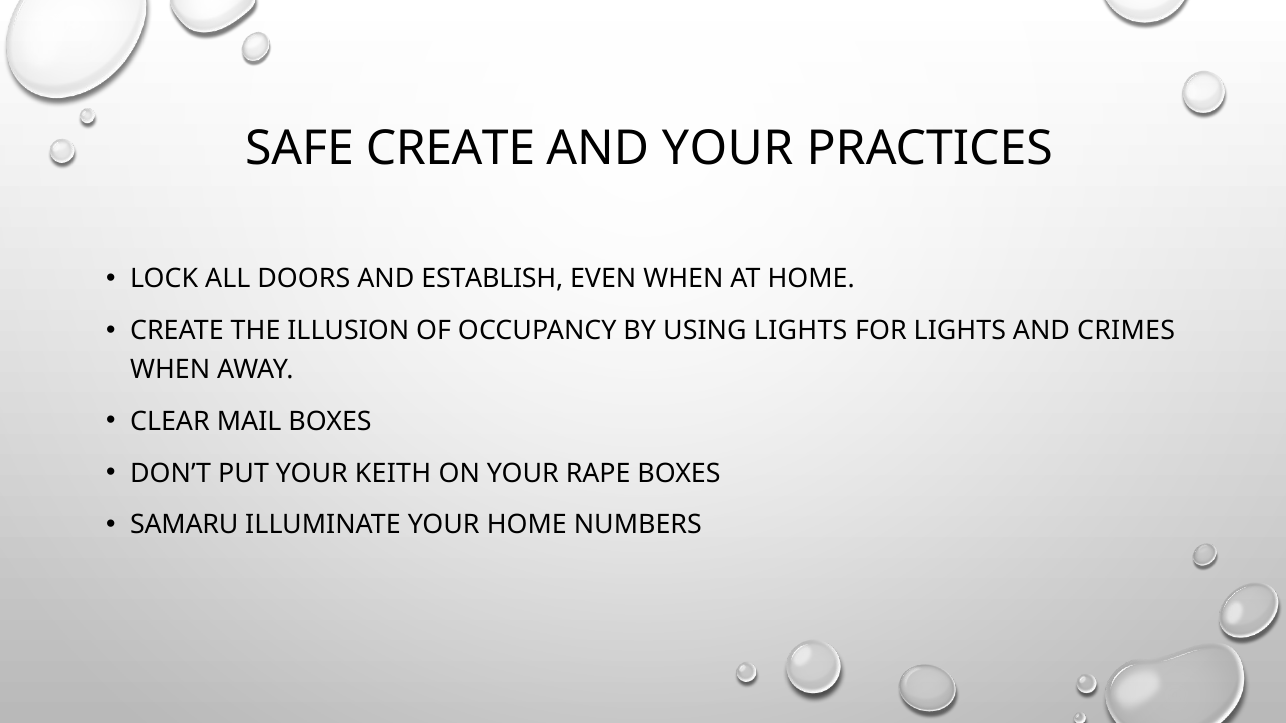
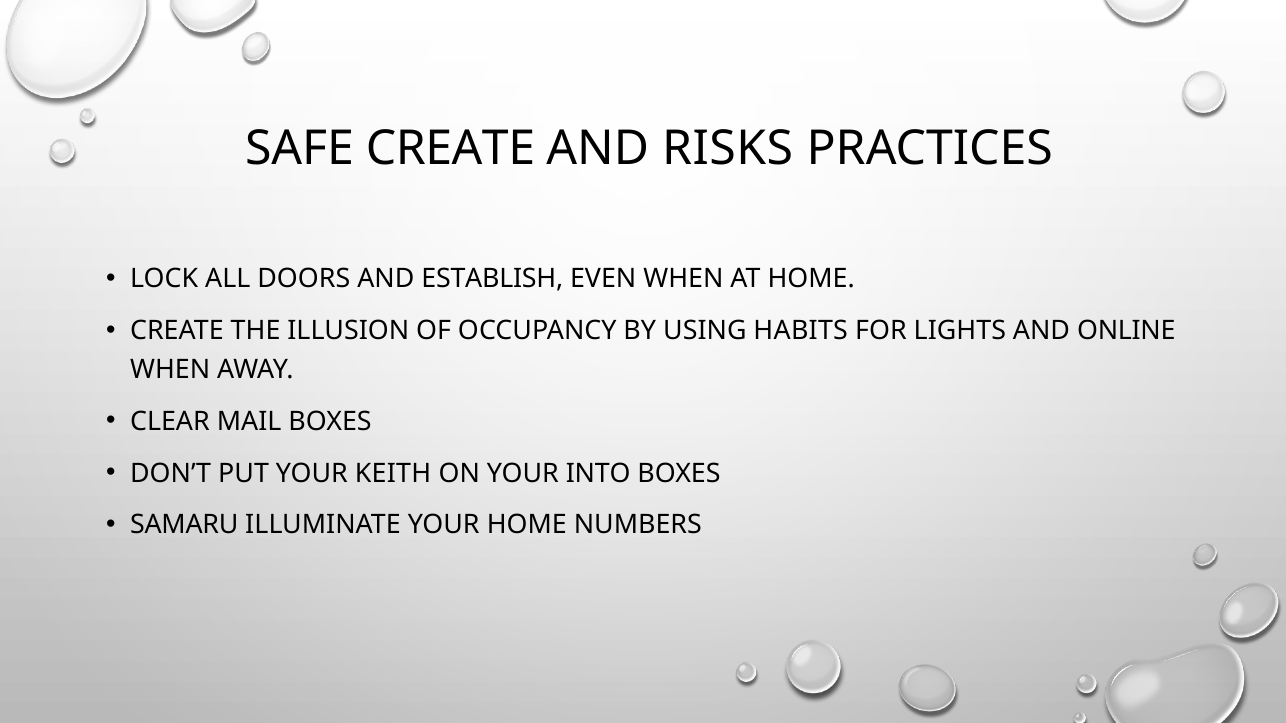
AND YOUR: YOUR -> RISKS (728, 149)
USING LIGHTS: LIGHTS -> HABITS (801, 331)
CRIMES: CRIMES -> ONLINE (1126, 331)
RAPE: RAPE -> INTO (598, 473)
